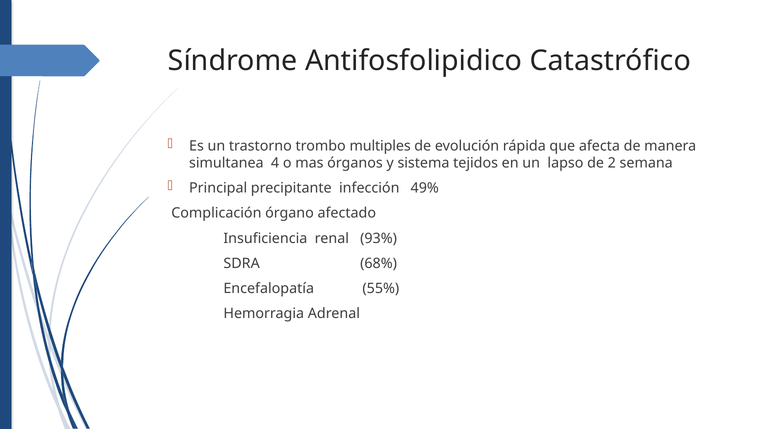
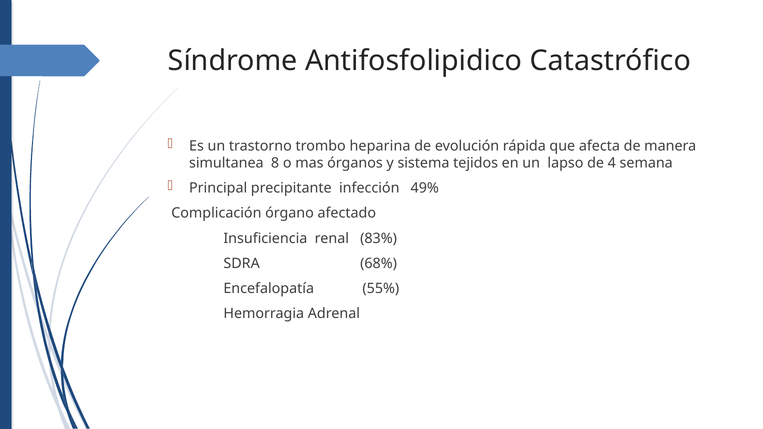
multiples: multiples -> heparina (380, 146)
4: 4 -> 8 (275, 163)
2: 2 -> 4 (612, 163)
93%: 93% -> 83% (379, 238)
